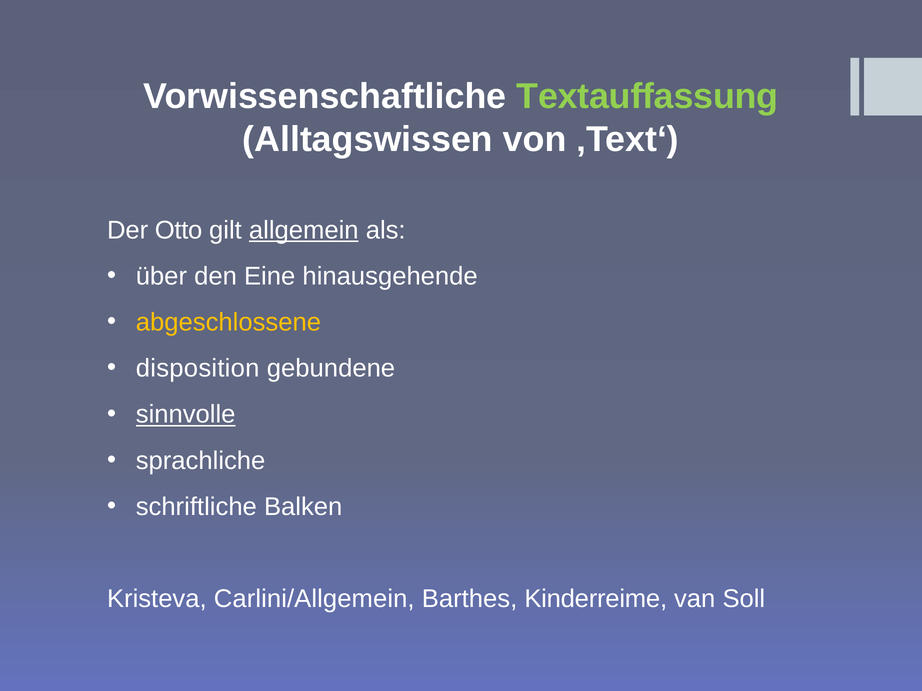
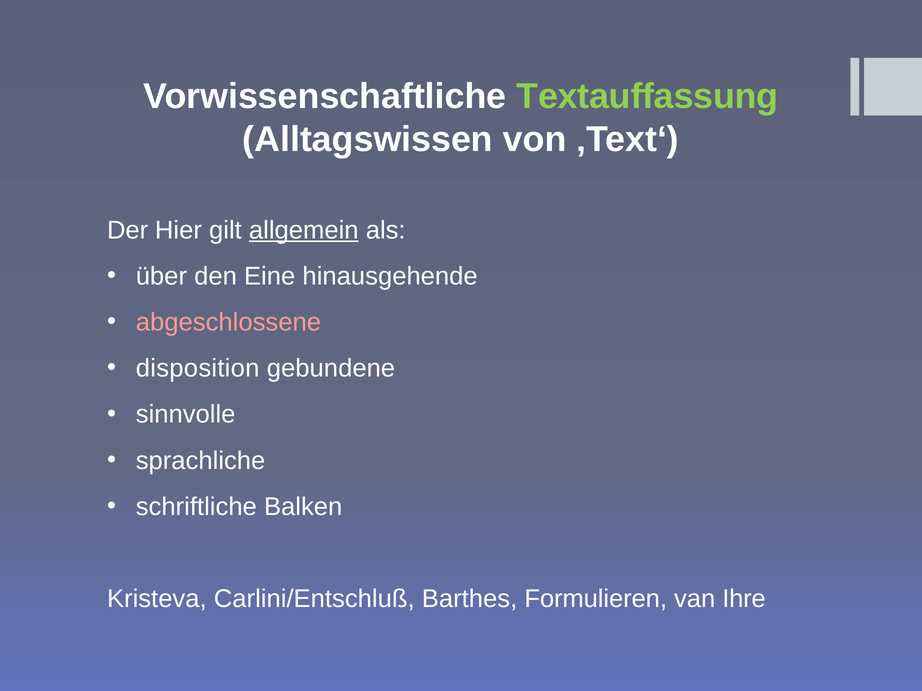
Otto: Otto -> Hier (178, 230)
abgeschlossene colour: yellow -> pink (228, 323)
sinnvolle underline: present -> none (186, 415)
Carlini/Allgemein: Carlini/Allgemein -> Carlini/Entschluß (314, 599)
Kinderreime: Kinderreime -> Formulieren (596, 599)
Soll: Soll -> Ihre (744, 599)
